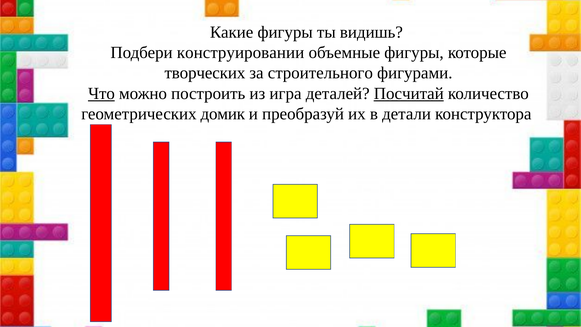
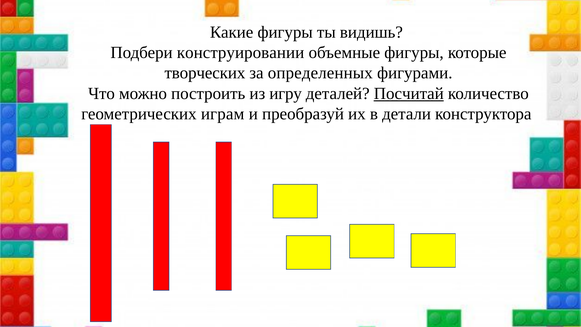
строительного: строительного -> определенных (320, 73)
Что underline: present -> none (102, 93)
игра: игра -> игру (286, 93)
домик: домик -> играм (223, 114)
